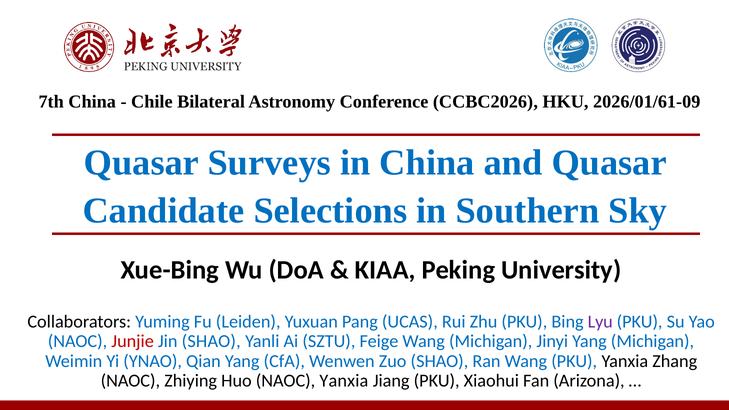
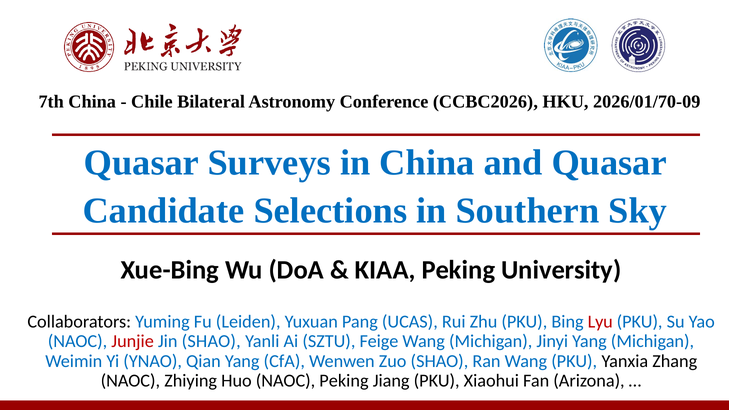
2026/01/61-09: 2026/01/61-09 -> 2026/01/70-09 (647, 102)
Lyu colour: purple -> red (600, 322)
NAOC Yanxia: Yanxia -> Peking (344, 381)
